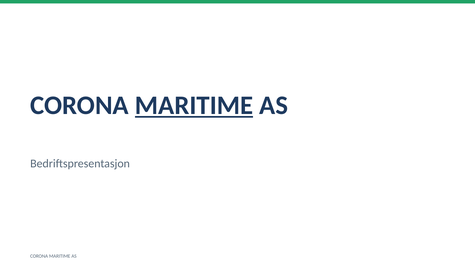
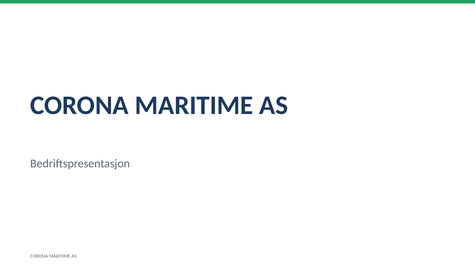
MARITIME underline: present -> none (194, 105)
